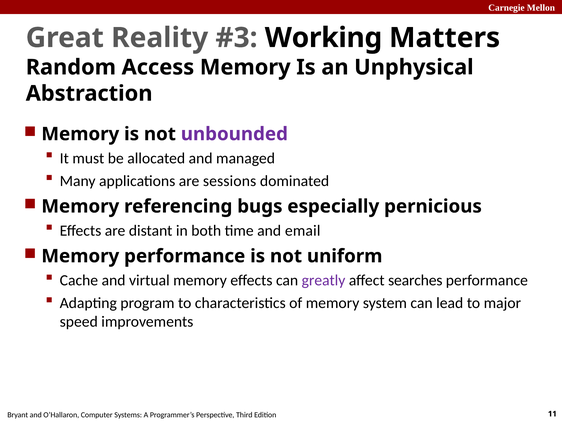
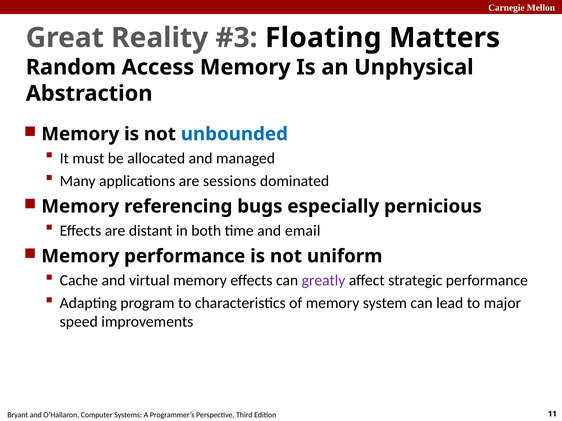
Working: Working -> Floating (323, 38)
unbounded colour: purple -> blue (234, 134)
searches: searches -> strategic (415, 281)
